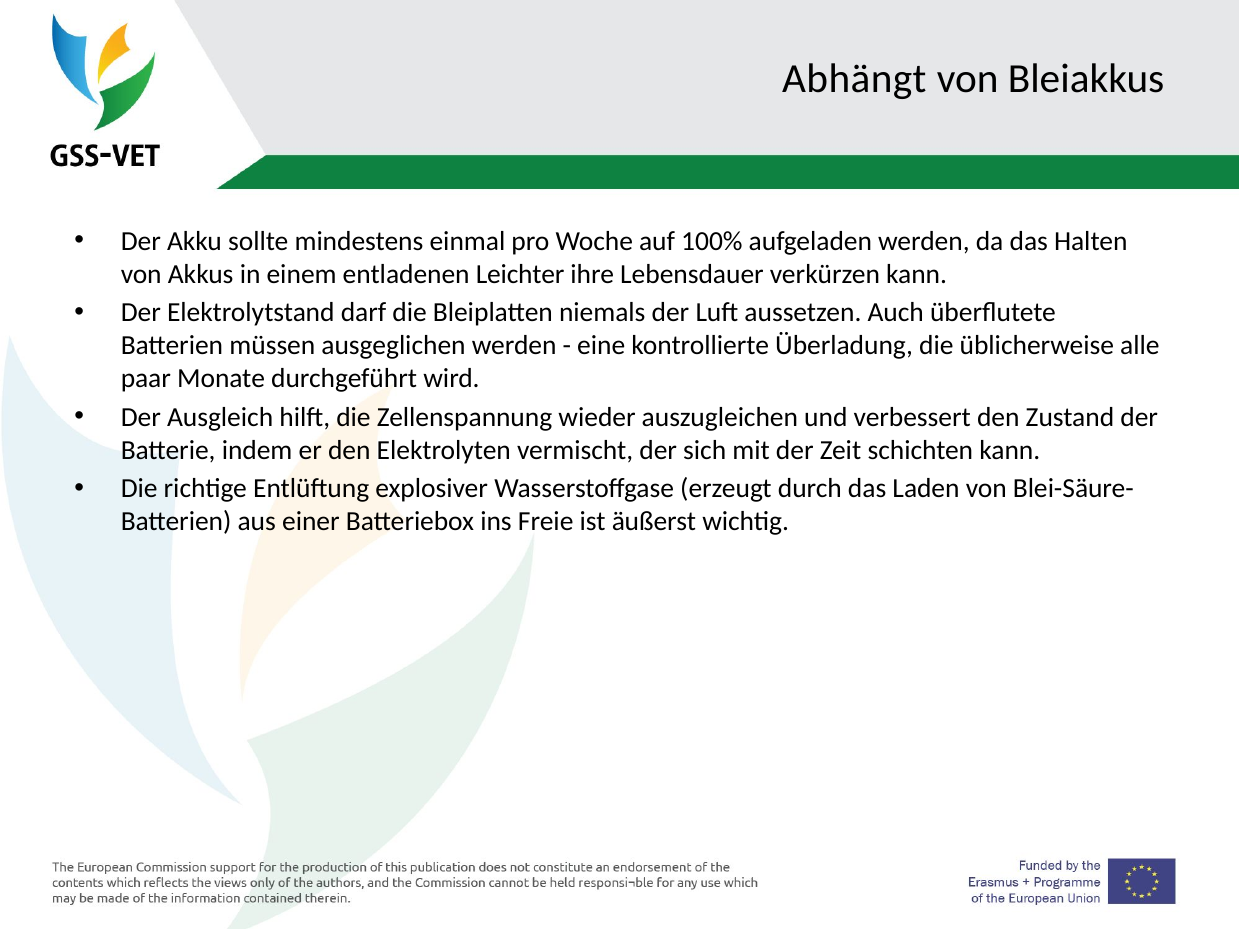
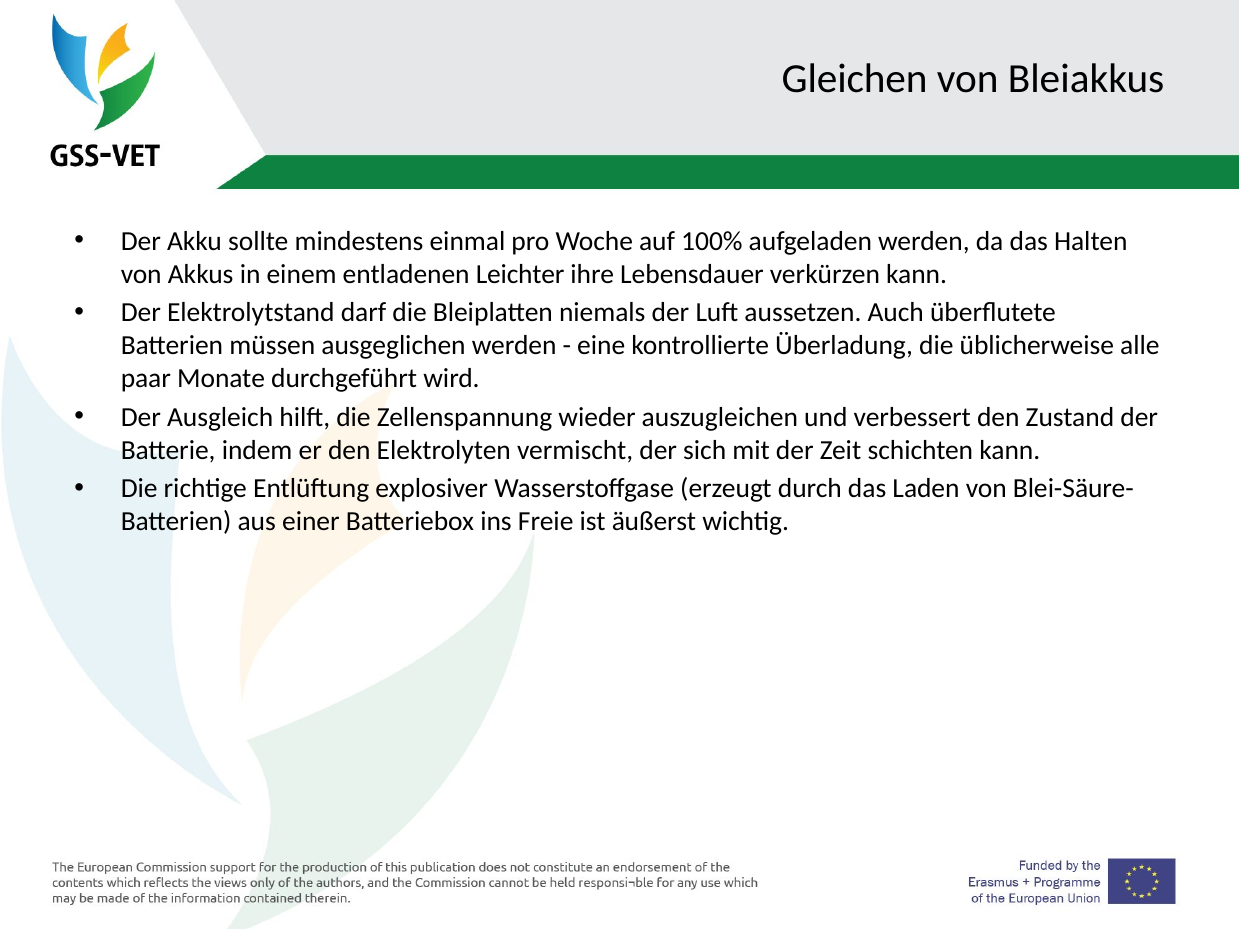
Abhängt: Abhängt -> Gleichen (855, 79)
